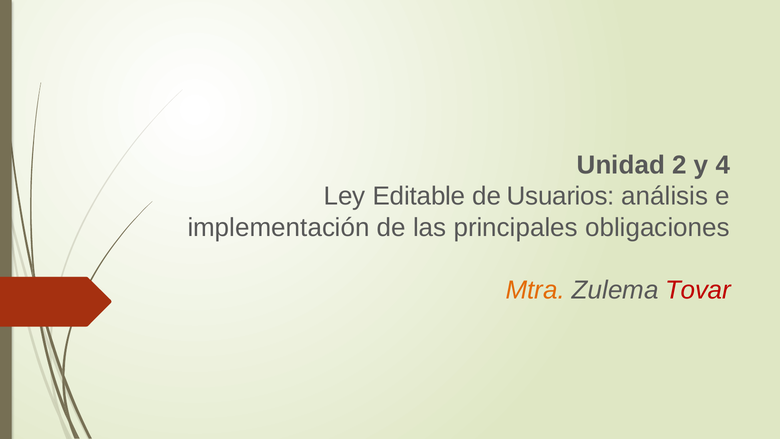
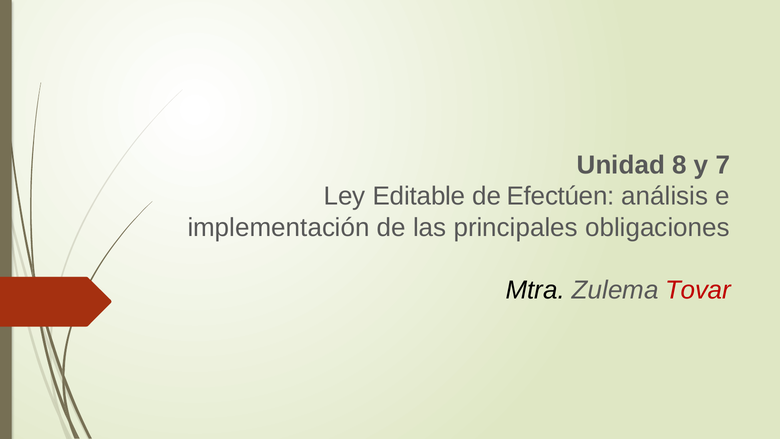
2: 2 -> 8 (679, 165)
4: 4 -> 7 (723, 165)
Usuarios: Usuarios -> Efectúen (561, 196)
Mtra colour: orange -> black (535, 290)
